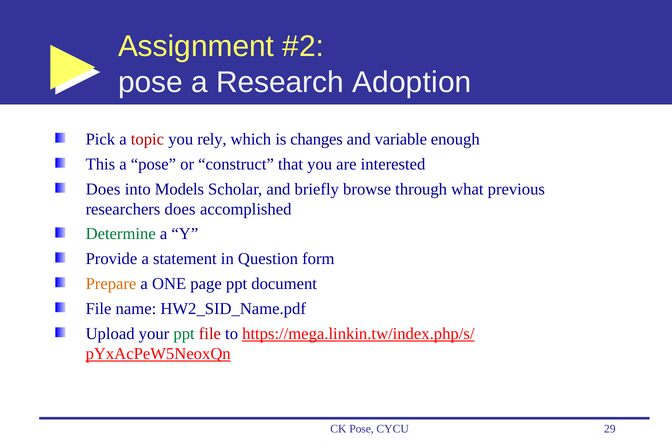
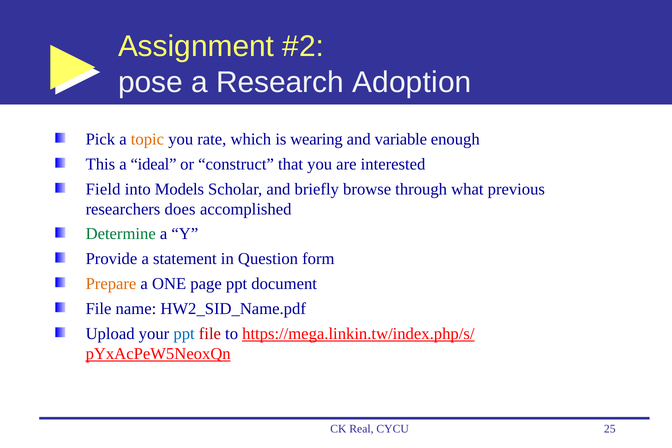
topic colour: red -> orange (147, 139)
rely: rely -> rate (212, 139)
changes: changes -> wearing (317, 139)
a pose: pose -> ideal (154, 164)
Does: Does -> Field (103, 189)
ppt colour: green -> blue (184, 334)
CK Pose: Pose -> Real (361, 429)
29: 29 -> 25 (610, 429)
